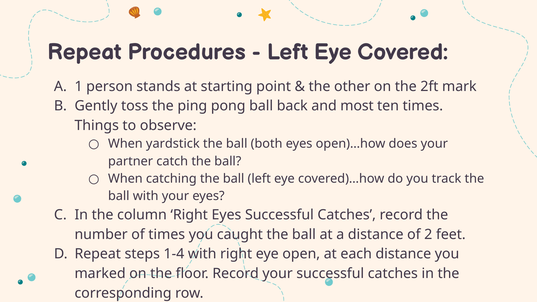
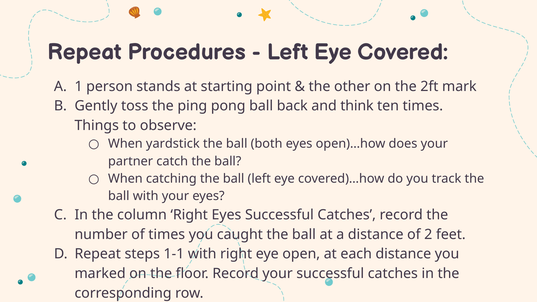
most: most -> think (357, 106)
1-4: 1-4 -> 1-1 (174, 254)
